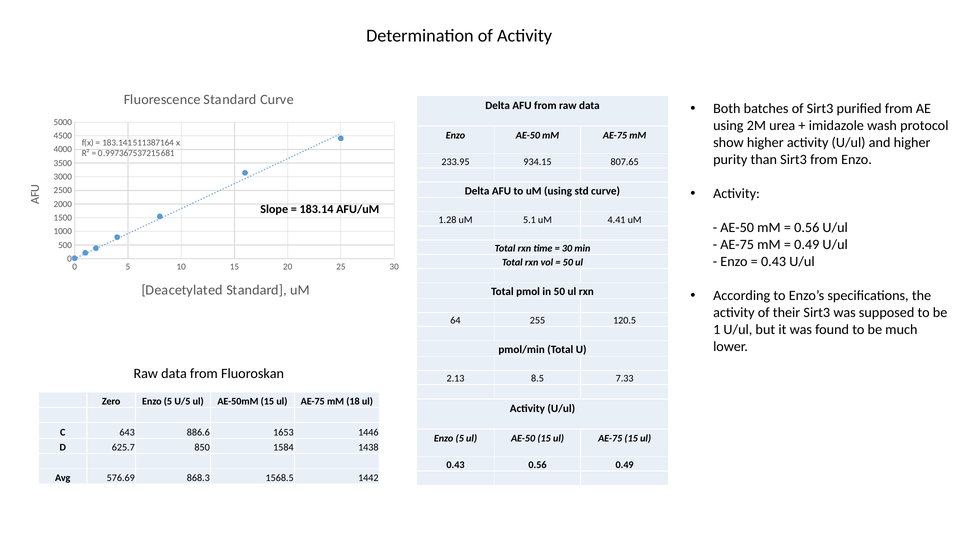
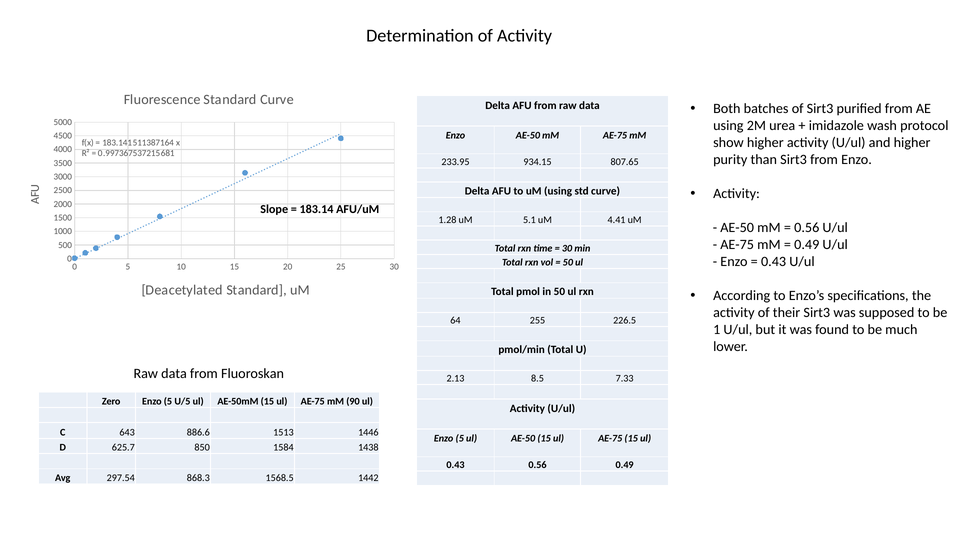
120.5: 120.5 -> 226.5 (625, 321)
18: 18 -> 90 (353, 401)
1653: 1653 -> 1513 (283, 433)
576.69: 576.69 -> 297.54 (121, 478)
